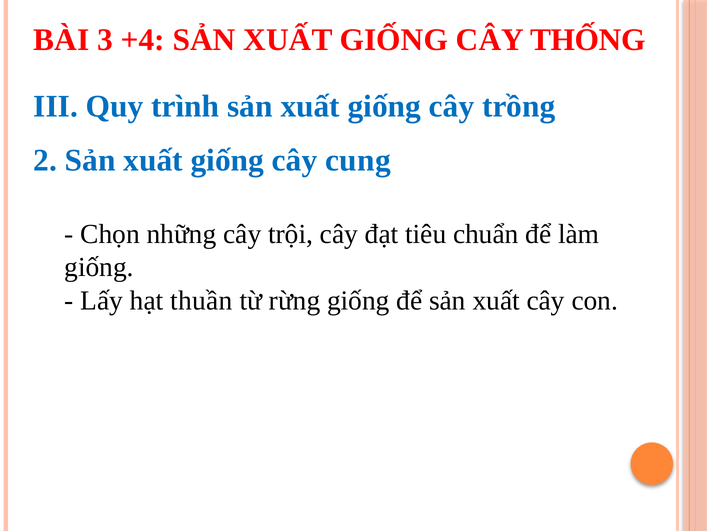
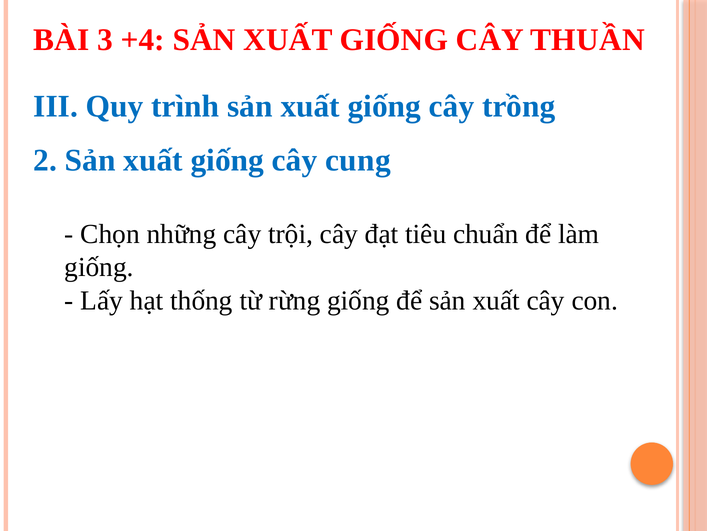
THỐNG: THỐNG -> THUẦN (588, 40)
thuần: thuần -> thống (201, 300)
